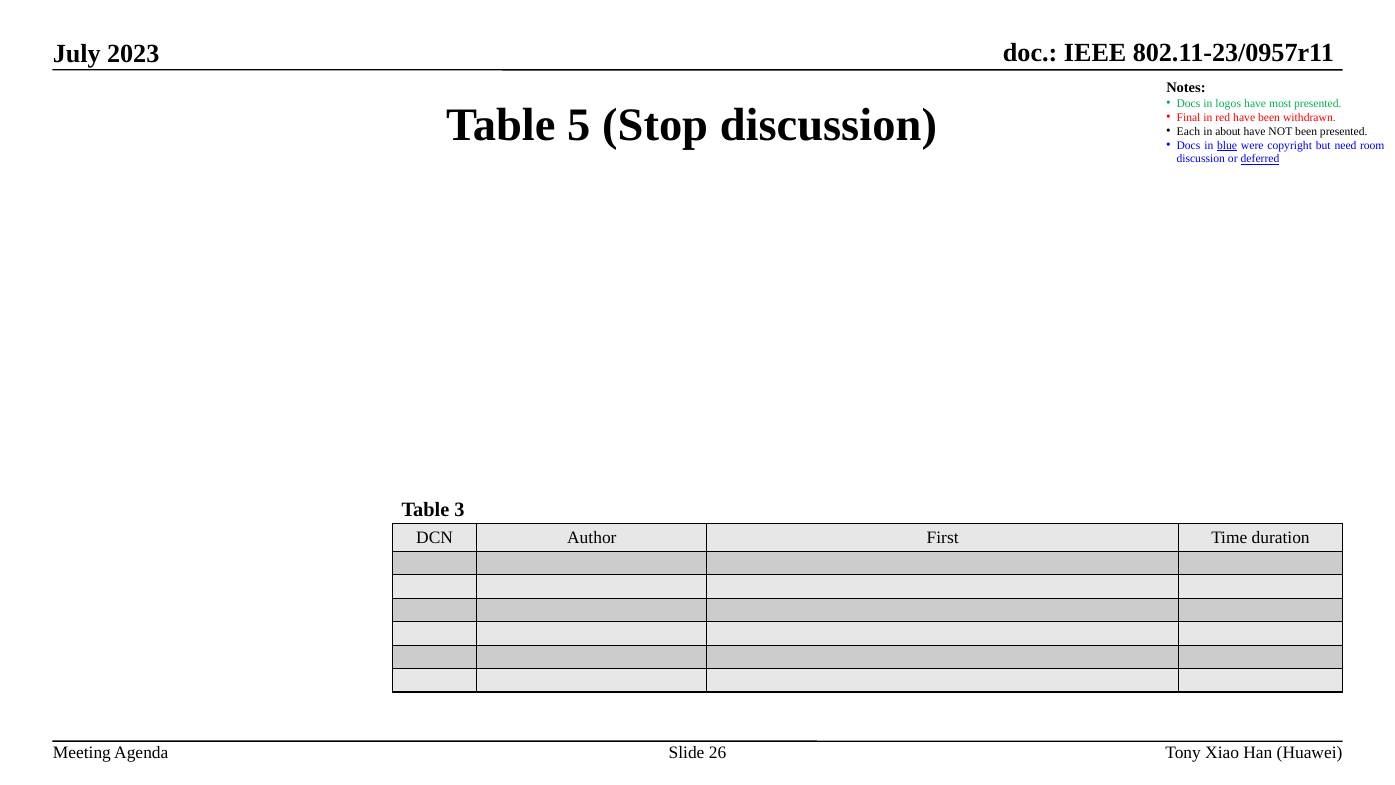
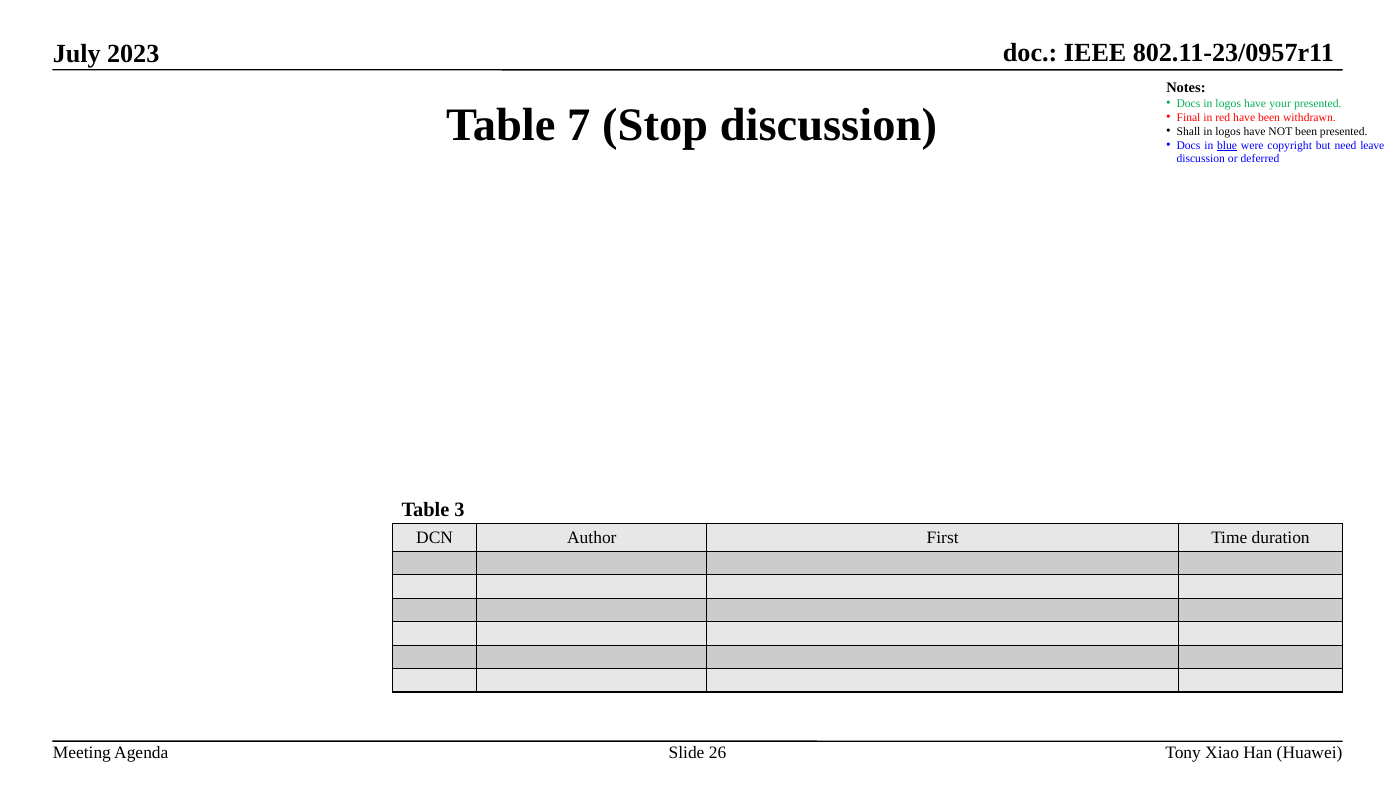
most: most -> your (1280, 103)
5: 5 -> 7 (579, 125)
Each: Each -> Shall (1189, 131)
about: about -> logos (1228, 131)
room: room -> leave (1372, 145)
deferred underline: present -> none (1260, 159)
